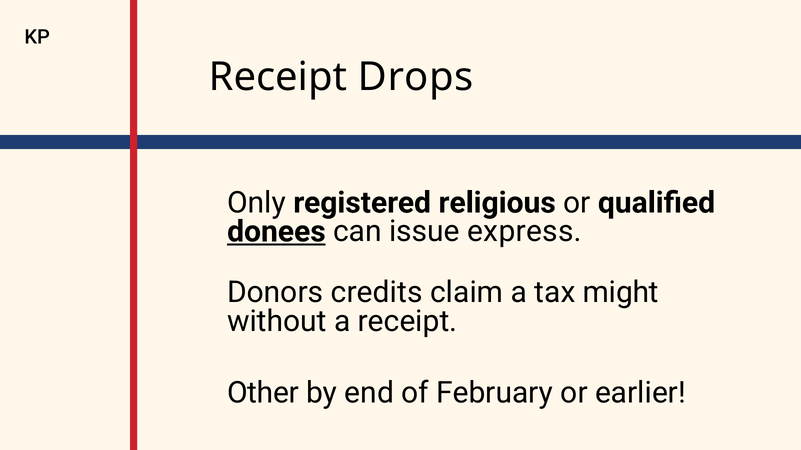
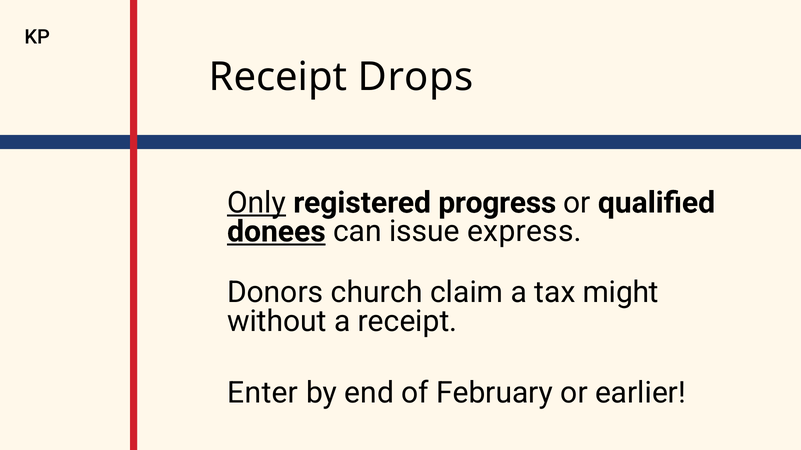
Only underline: none -> present (256, 203)
religious: religious -> progress (497, 203)
credits: credits -> church (377, 293)
Other: Other -> Enter (263, 393)
